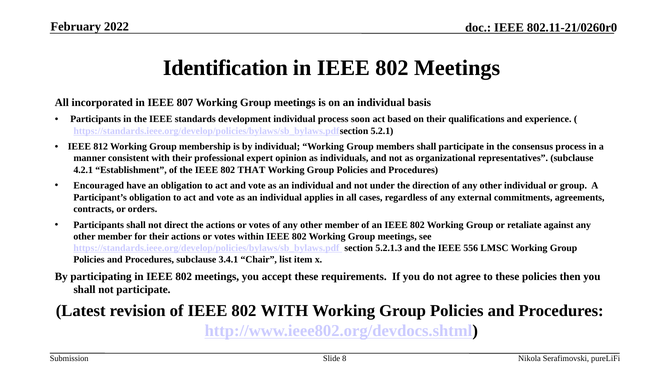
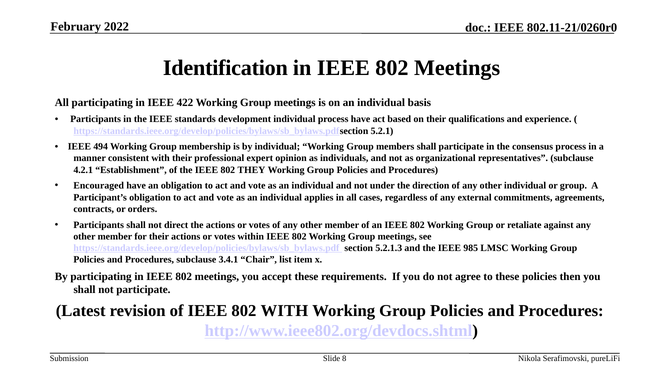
All incorporated: incorporated -> participating (102, 103)
807: 807 -> 422 (185, 103)
process soon: soon -> have (361, 119)
812: 812 -> 494 (101, 146)
THAT: THAT -> THEY (251, 170)
556: 556 -> 985 (471, 248)
